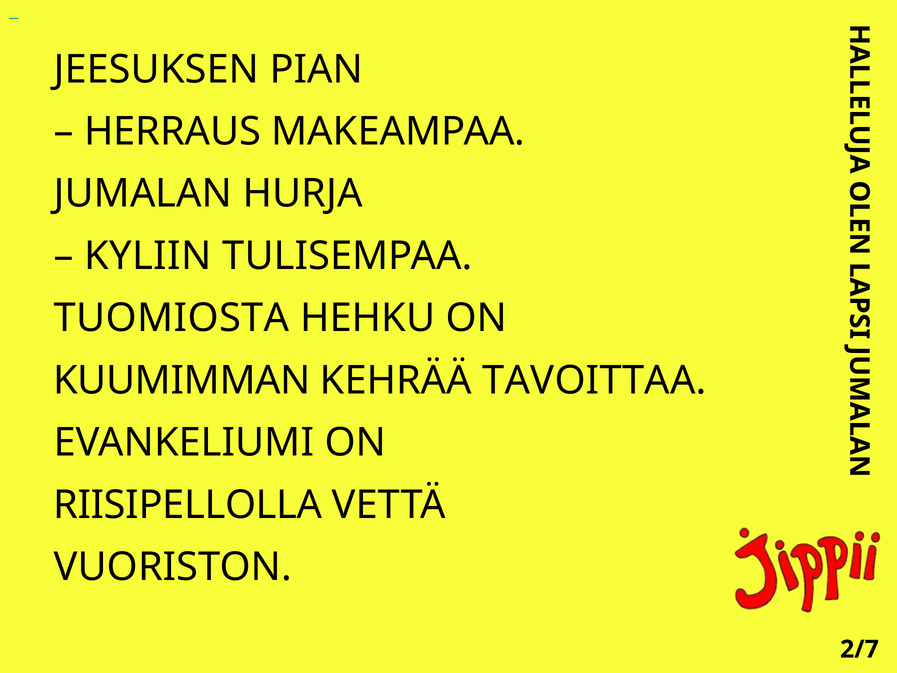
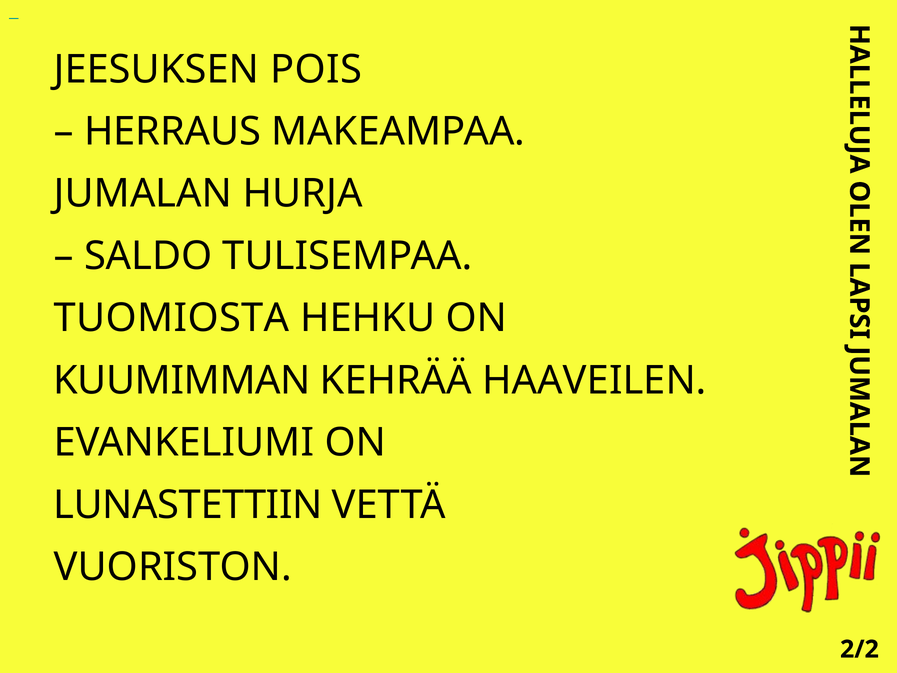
PIAN: PIAN -> POIS (316, 69)
KYLIIN: KYLIIN -> SALDO (148, 256)
TAVOITTAA: TAVOITTAA -> HAAVEILEN (594, 380)
RIISIPELLOLLA: RIISIPELLOLLA -> LUNASTETTIIN (188, 505)
2/7: 2/7 -> 2/2 (859, 649)
